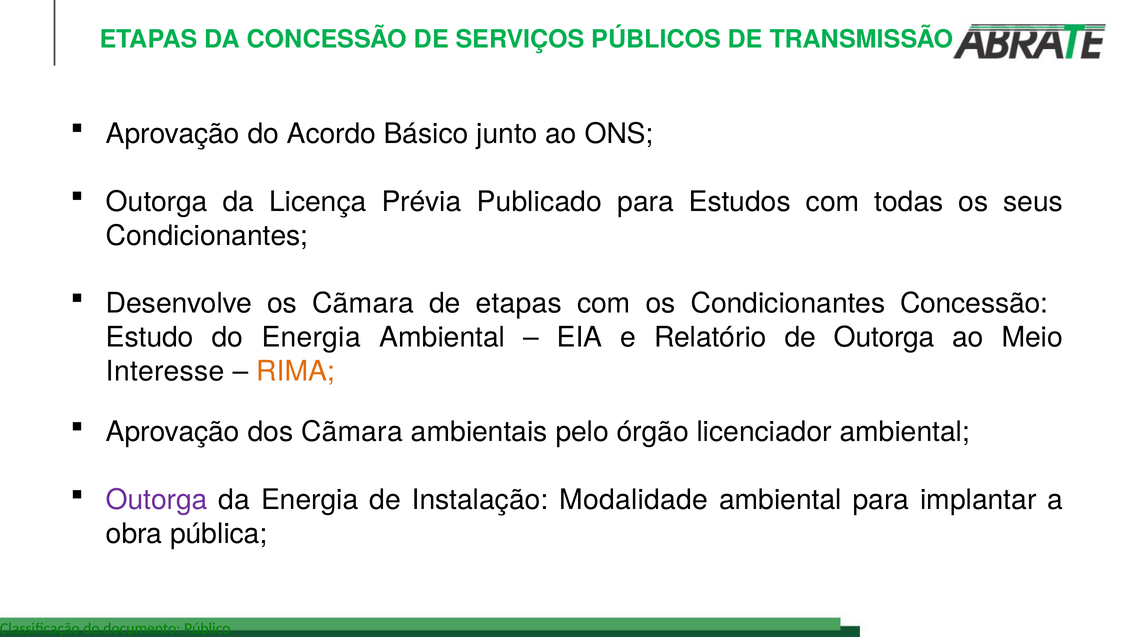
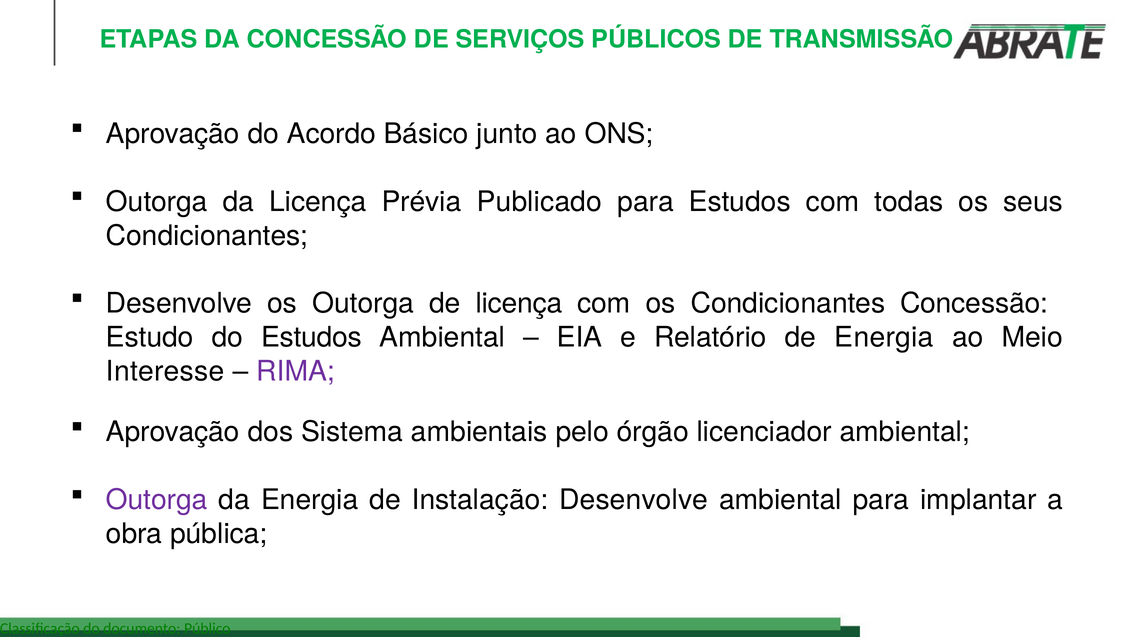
os Cãmara: Cãmara -> Outorga (363, 304)
de etapas: etapas -> licença (519, 304)
do Energia: Energia -> Estudos (311, 337)
de Outorga: Outorga -> Energia (884, 337)
RIMA colour: orange -> purple (296, 371)
dos Cãmara: Cãmara -> Sistema (352, 432)
Instalação Modalidade: Modalidade -> Desenvolve (634, 500)
